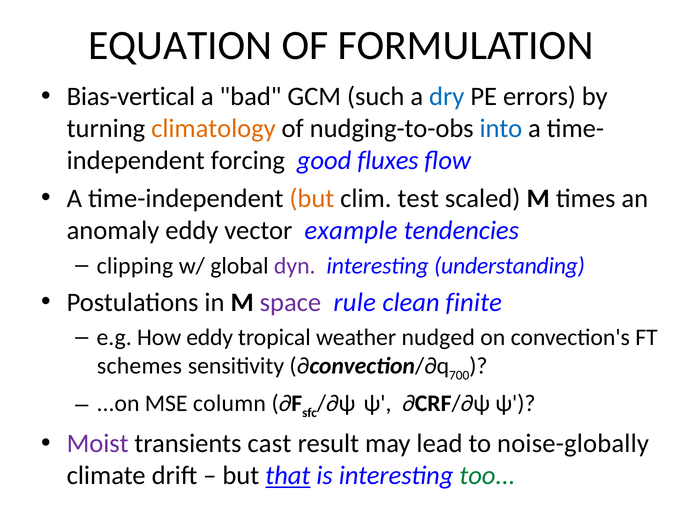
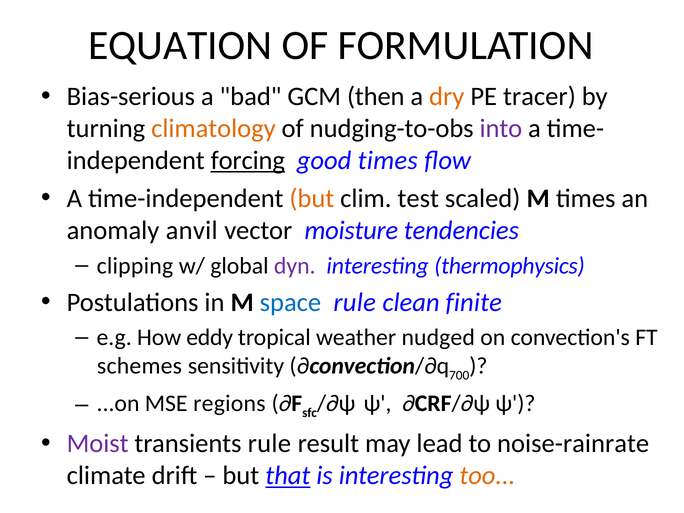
Bias-vertical: Bias-vertical -> Bias-serious (131, 97)
such: such -> then (376, 97)
dry colour: blue -> orange (447, 97)
errors: errors -> tracer (539, 97)
into colour: blue -> purple (501, 129)
forcing underline: none -> present (248, 160)
good fluxes: fluxes -> times (388, 160)
anomaly eddy: eddy -> anvil (192, 230)
example: example -> moisture (351, 230)
understanding: understanding -> thermophysics (510, 266)
space colour: purple -> blue (290, 302)
column: column -> regions (229, 404)
transients cast: cast -> rule (269, 444)
noise-globally: noise-globally -> noise-rainrate (573, 444)
too colour: green -> orange (487, 476)
